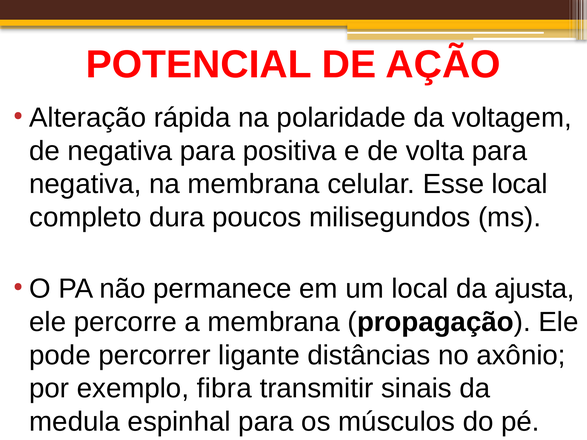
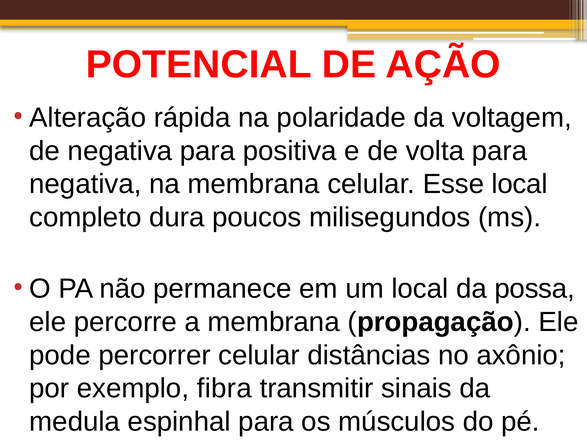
ajusta: ajusta -> possa (535, 289)
percorrer ligante: ligante -> celular (259, 355)
